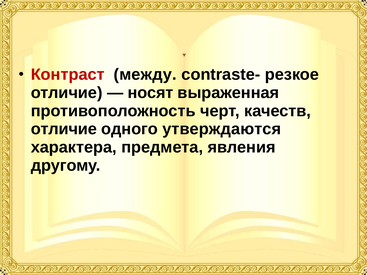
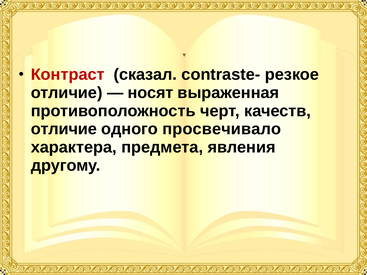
между: между -> сказал (145, 75)
утверждаются: утверждаются -> просвечивало (222, 129)
